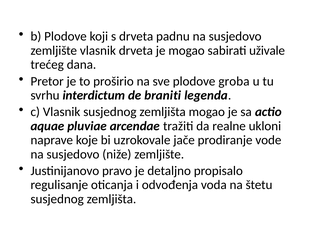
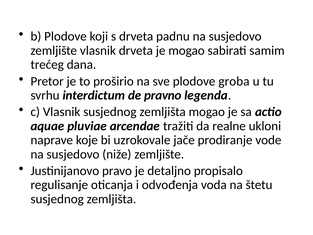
uživale: uživale -> samim (267, 50)
braniti: braniti -> pravno (163, 95)
